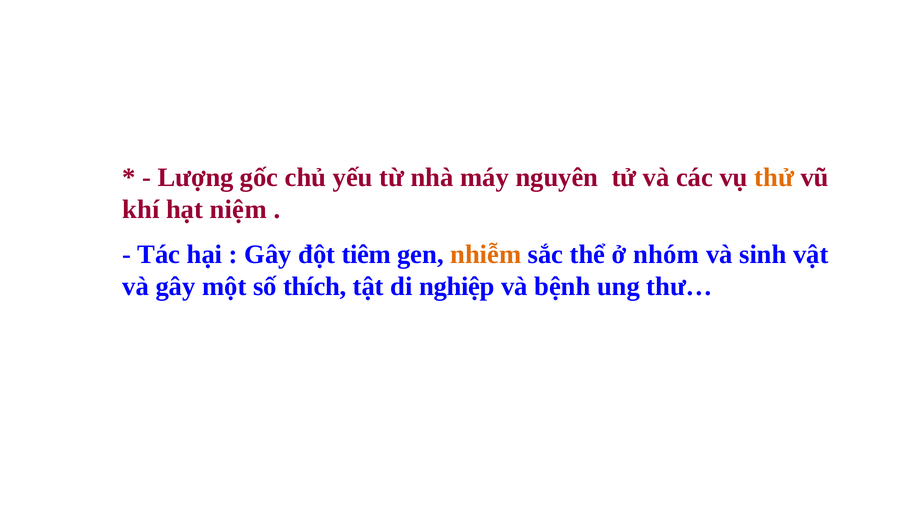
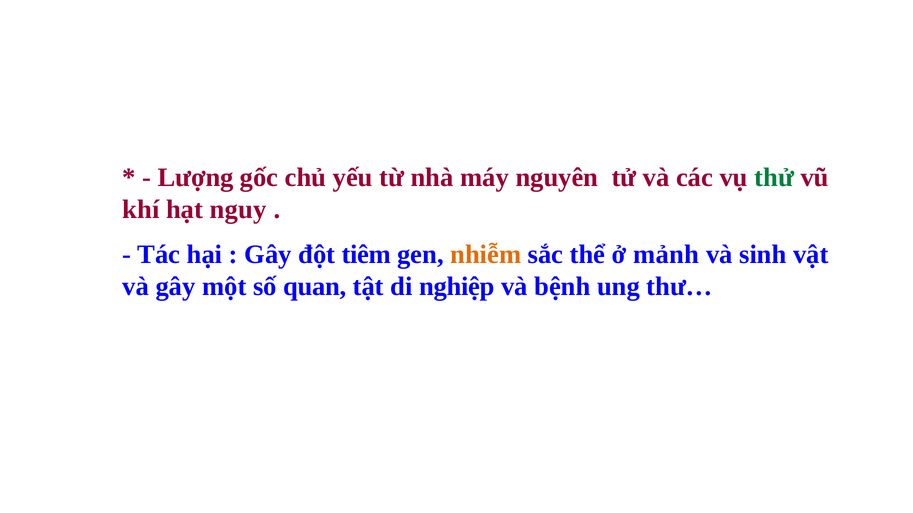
thử colour: orange -> green (774, 178)
niệm: niệm -> nguy (238, 210)
nhóm: nhóm -> mảnh (666, 255)
thích: thích -> quan (315, 287)
